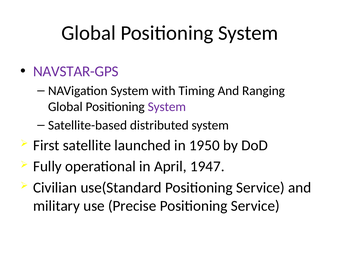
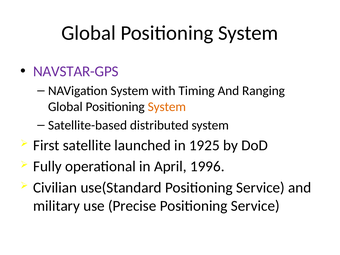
System colour: purple -> orange (167, 107)
1950: 1950 -> 1925 (204, 145)
1947: 1947 -> 1996 (207, 166)
